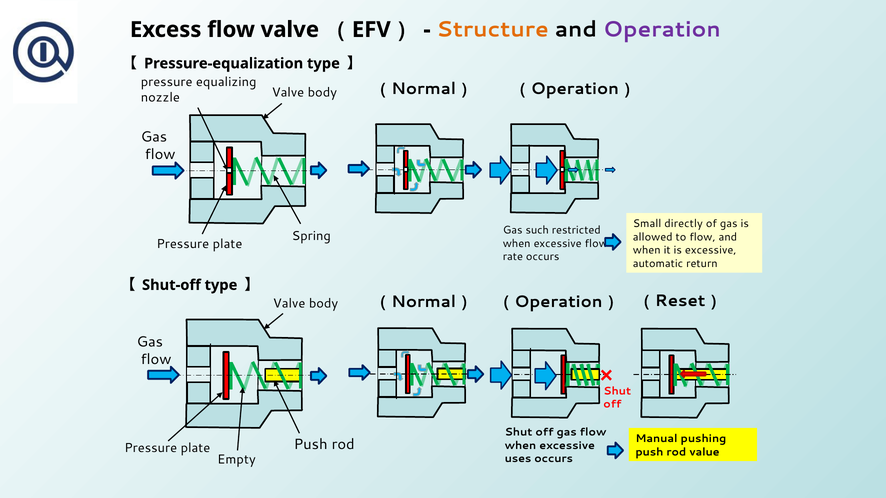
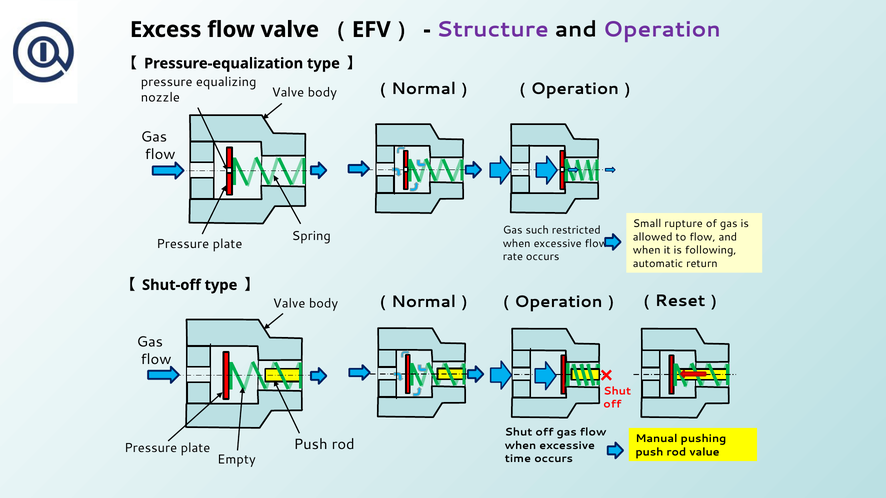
Structure colour: orange -> purple (492, 30)
directly: directly -> rupture (684, 224)
is excessive: excessive -> following (711, 251)
uses: uses -> time (518, 459)
